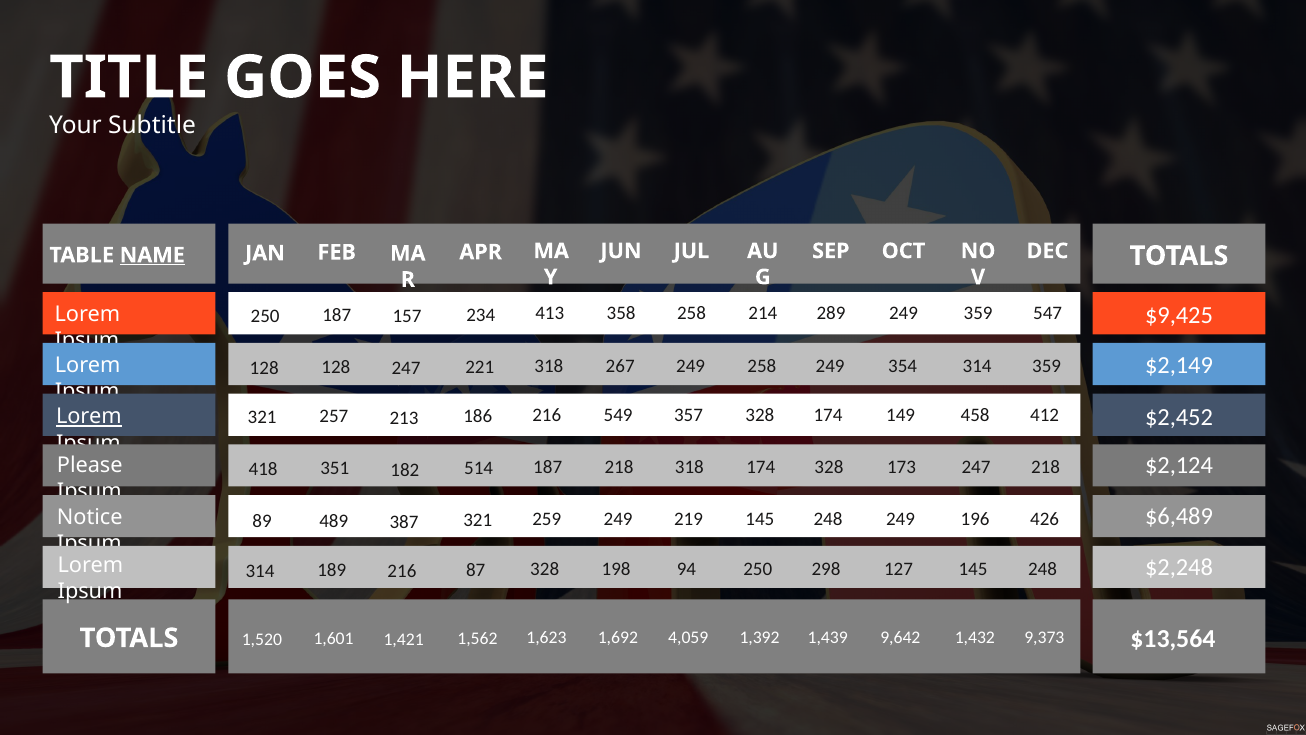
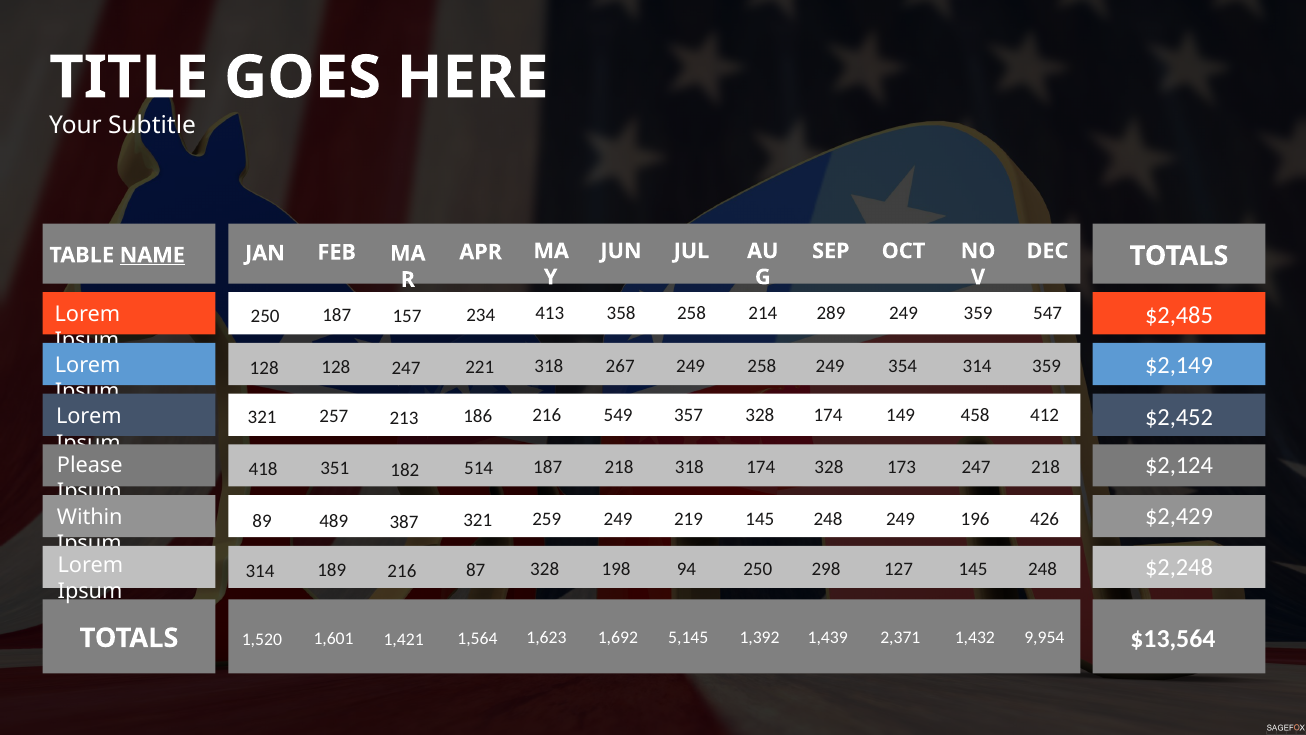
$9,425: $9,425 -> $2,485 (1179, 315)
Lorem underline: present -> none (89, 417)
$6,489: $6,489 -> $2,429 (1179, 516)
Notice: Notice -> Within (90, 517)
4,059: 4,059 -> 5,145 (688, 637)
9,642: 9,642 -> 2,371 (900, 637)
9,373: 9,373 -> 9,954 (1044, 637)
1,562: 1,562 -> 1,564 (477, 638)
